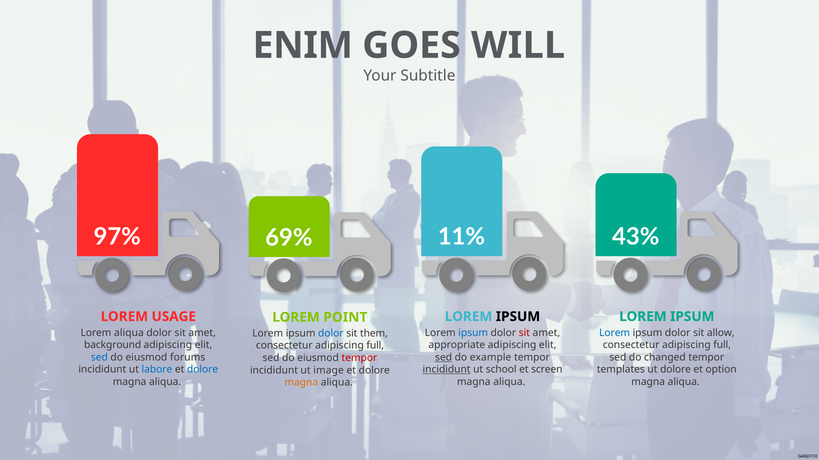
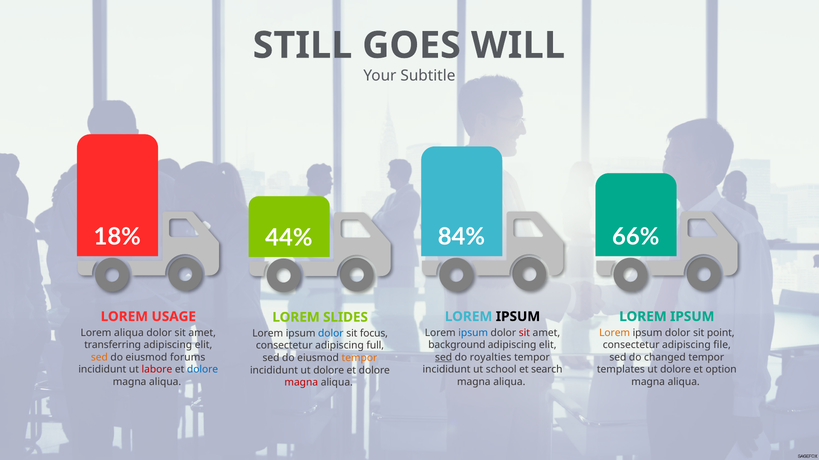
ENIM: ENIM -> STILL (302, 45)
97%: 97% -> 18% (117, 237)
11%: 11% -> 84% (461, 237)
43%: 43% -> 66% (636, 237)
69%: 69% -> 44% (289, 238)
POINT: POINT -> SLIDES (345, 318)
Lorem colour: blue -> orange (615, 333)
allow: allow -> point (721, 333)
them: them -> focus (374, 334)
background: background -> transferring (113, 345)
appropriate: appropriate -> background (457, 345)
full: full -> file (722, 345)
sed colour: blue -> orange (99, 358)
example: example -> royalties (491, 358)
tempor colour: red -> orange (359, 358)
labore colour: blue -> red (157, 370)
incididunt underline: present -> none (447, 370)
screen: screen -> search (547, 370)
incididunt ut image: image -> dolore (329, 371)
magna colour: orange -> red (301, 383)
